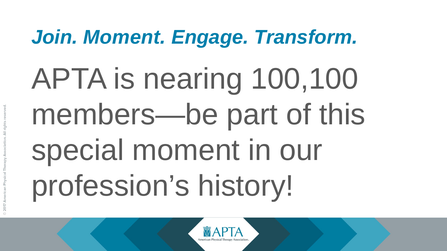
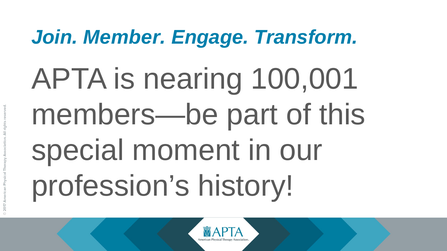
Join Moment: Moment -> Member (124, 37)
100,100: 100,100 -> 100,001 (305, 79)
